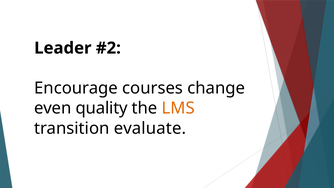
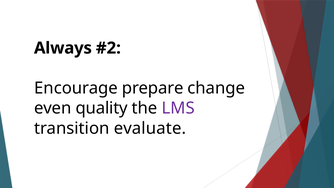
Leader: Leader -> Always (63, 48)
courses: courses -> prepare (153, 88)
LMS colour: orange -> purple (178, 108)
